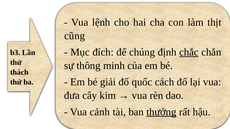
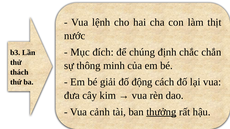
cũng: cũng -> nước (75, 36)
chắc underline: present -> none (189, 52)
quốc: quốc -> động (142, 82)
